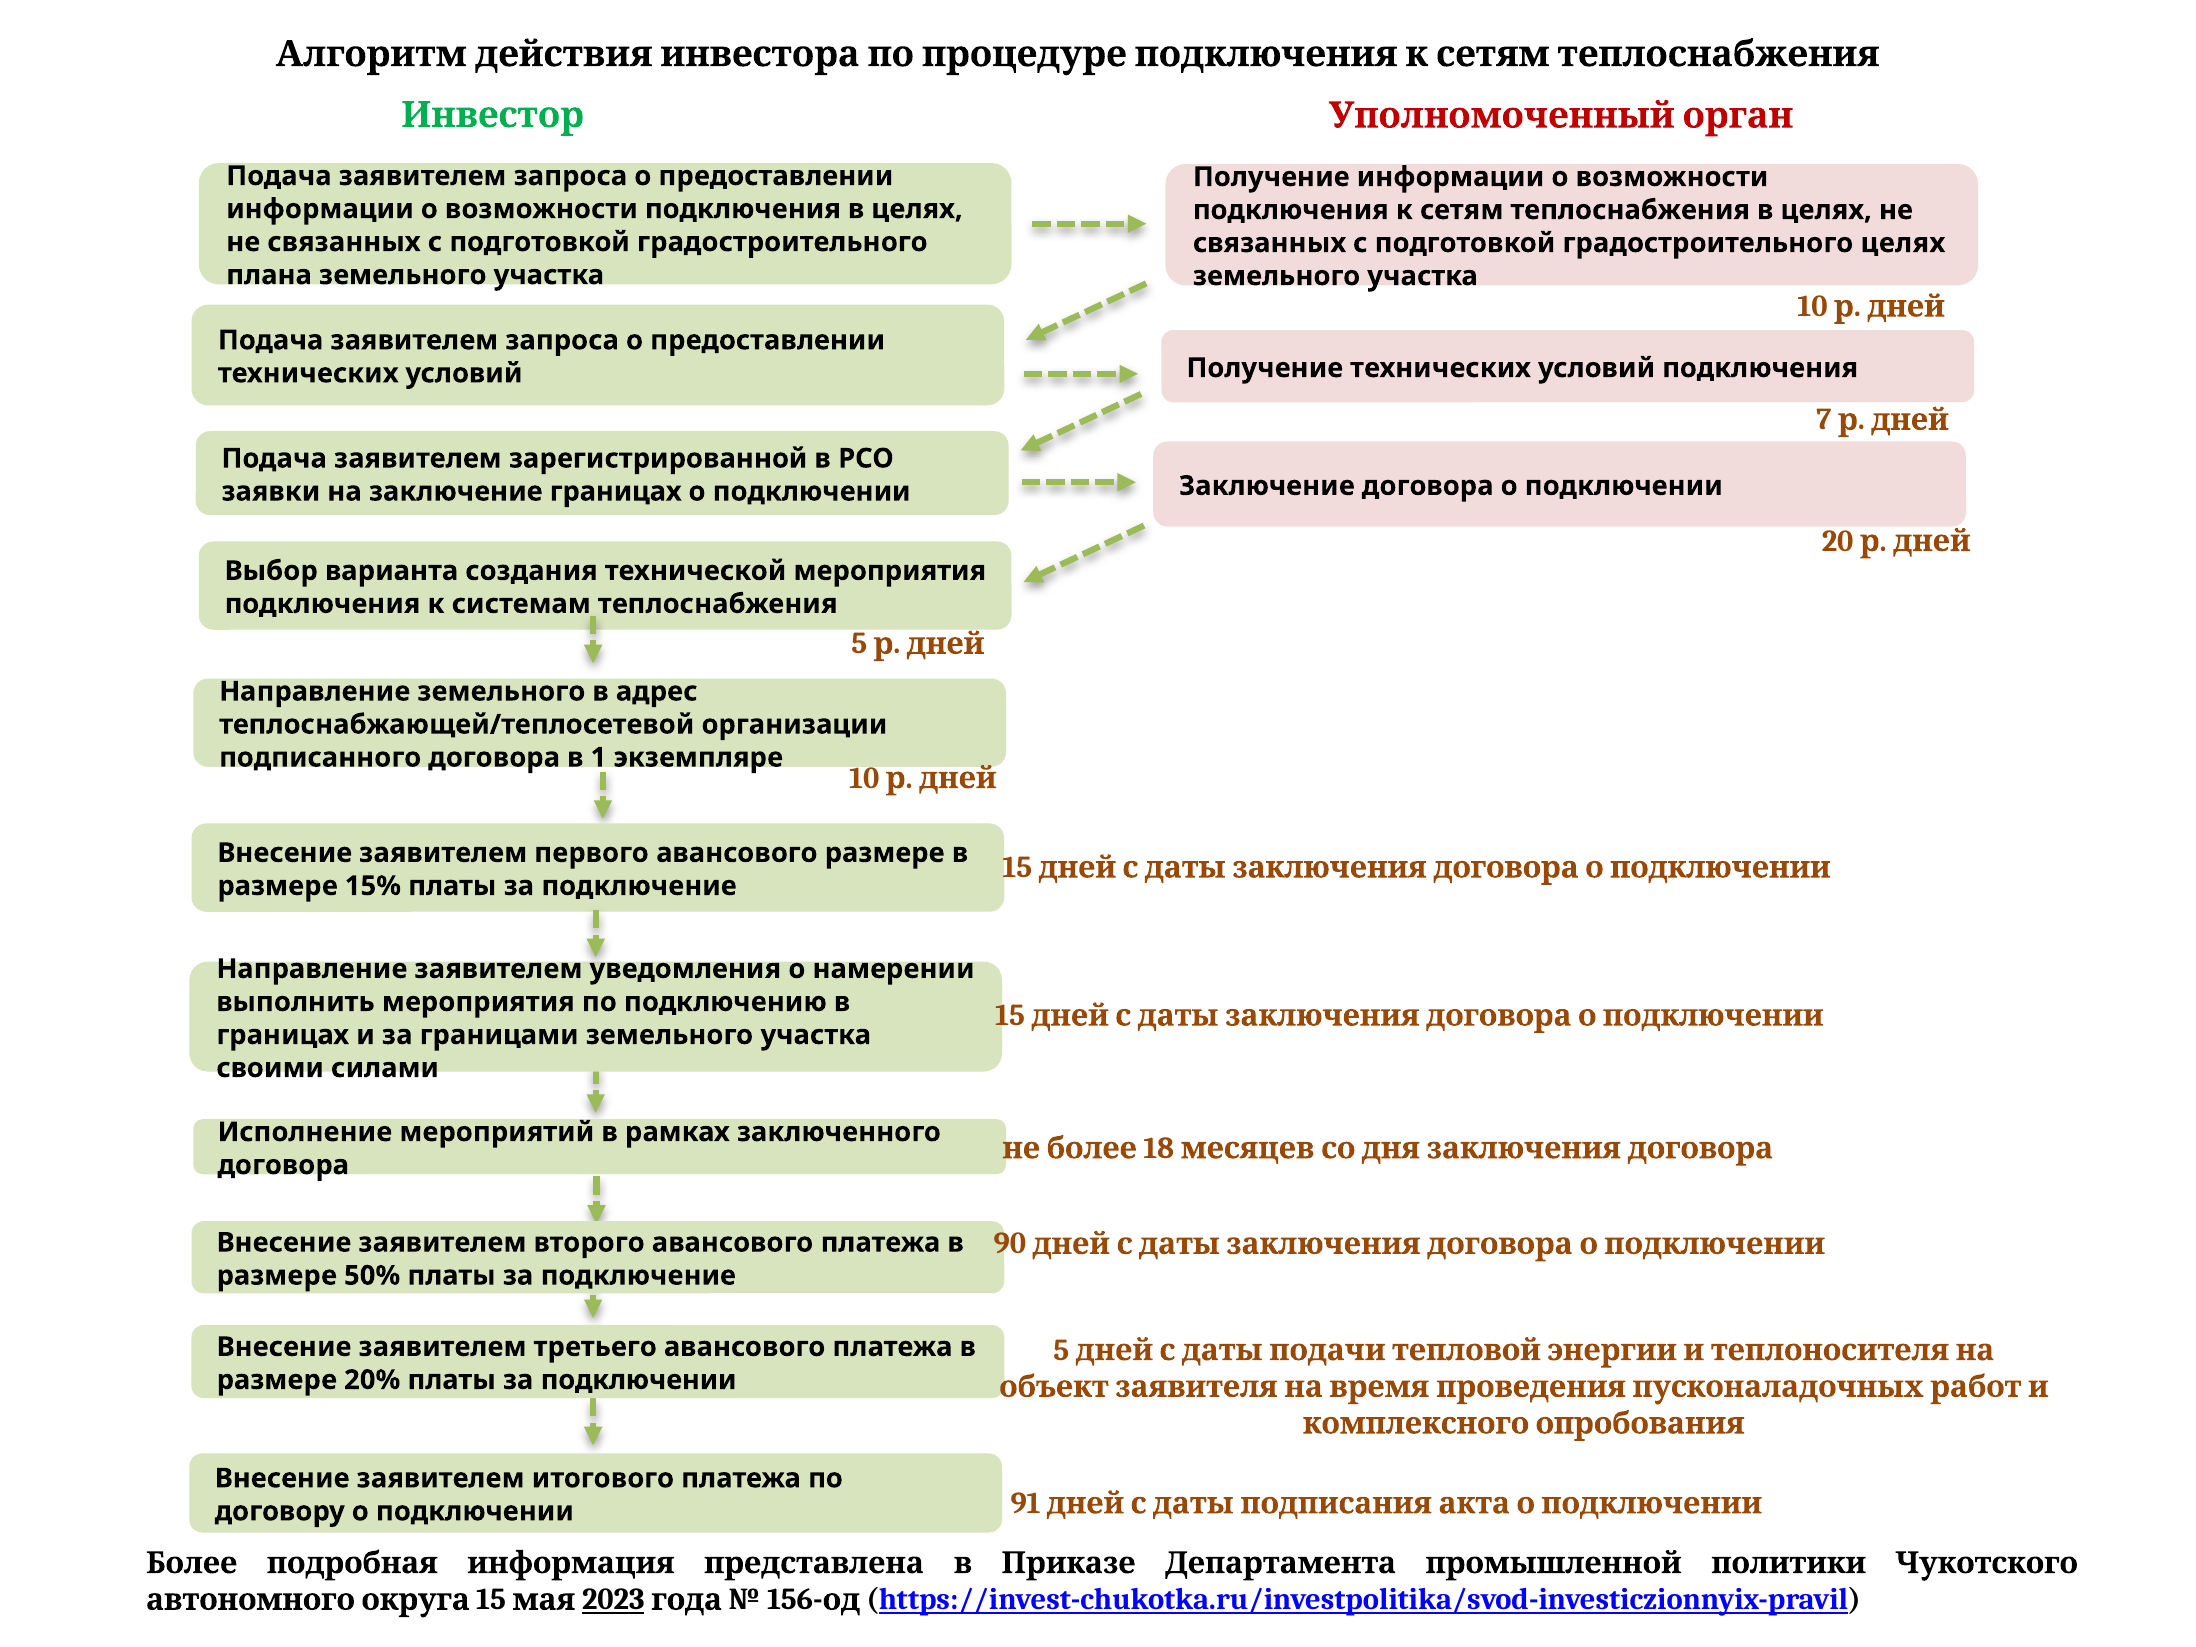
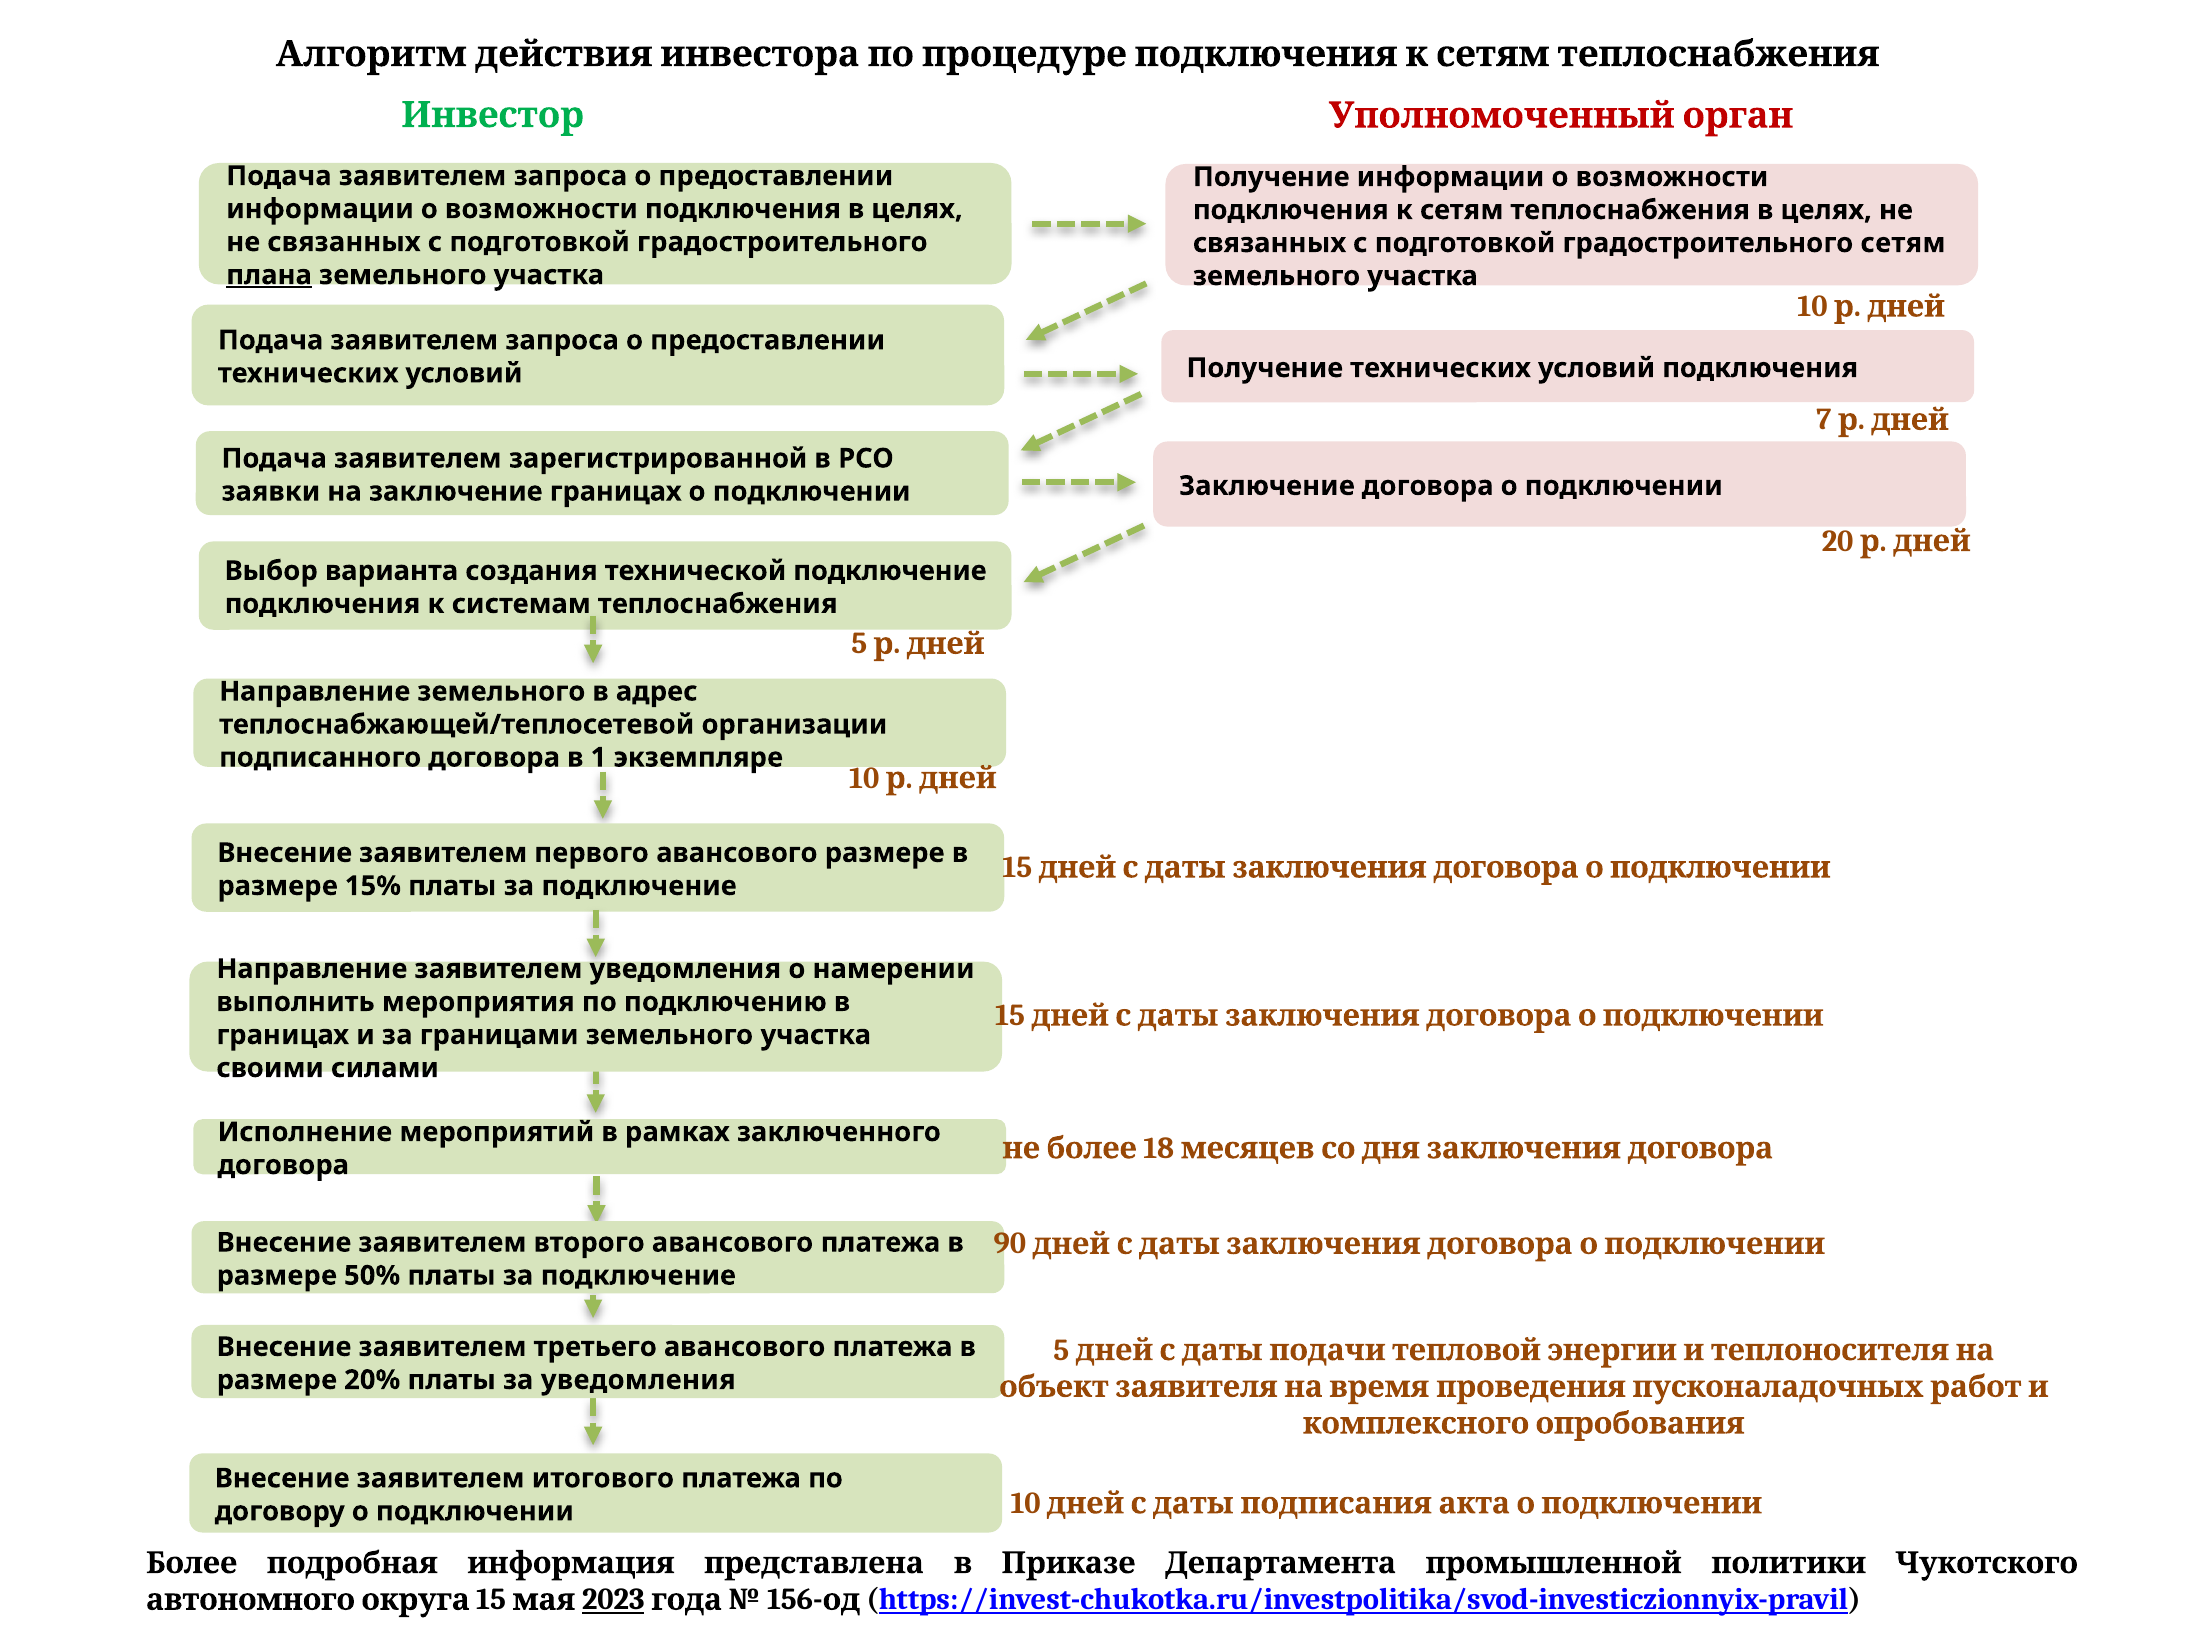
градостроительного целях: целях -> сетям (1903, 243)
плана underline: none -> present (269, 275)
технической мероприятия: мероприятия -> подключение (890, 571)
за подключении: подключении -> уведомления (638, 1380)
подключении 91: 91 -> 10 (1026, 1503)
